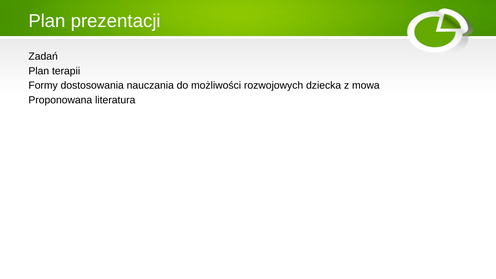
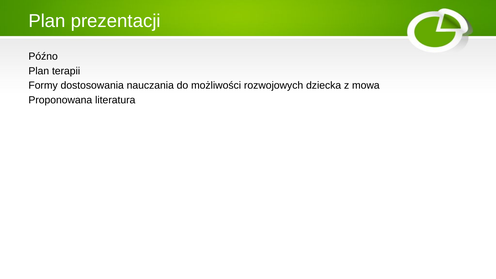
Zadań: Zadań -> Późno (43, 57)
